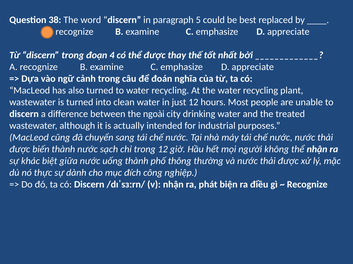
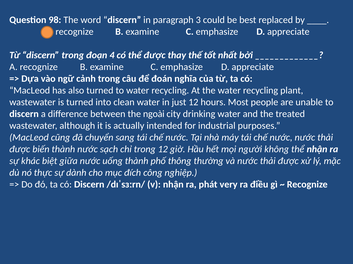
38: 38 -> 98 (55, 20)
5: 5 -> 3 (198, 20)
biện: biện -> very (229, 185)
